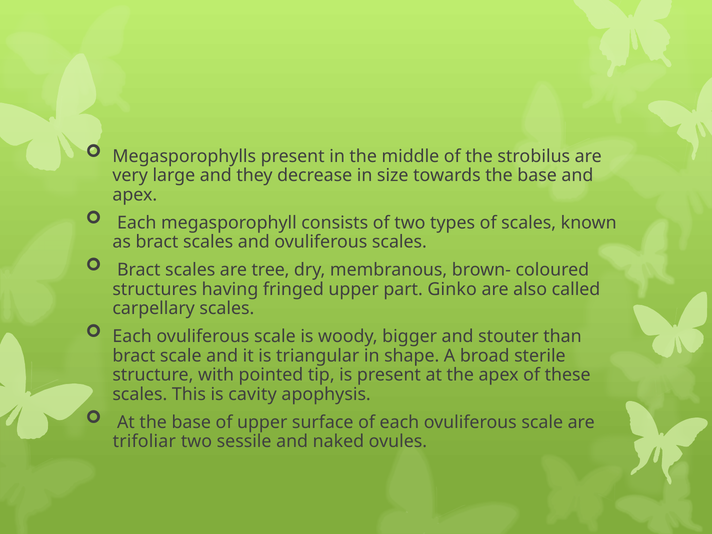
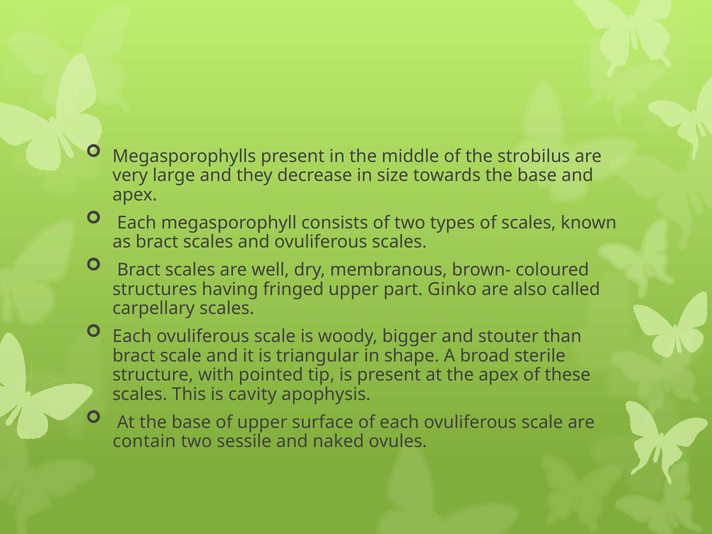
tree: tree -> well (270, 270)
trifoliar: trifoliar -> contain (144, 442)
